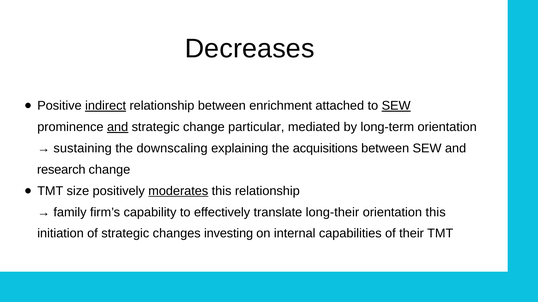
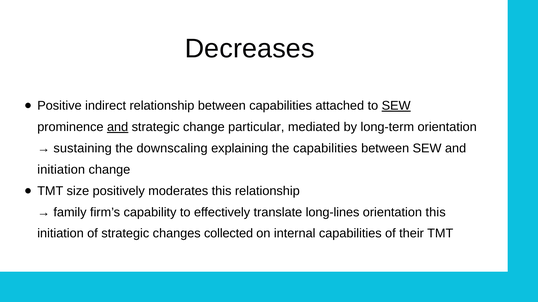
indirect underline: present -> none (106, 106)
between enrichment: enrichment -> capabilities (281, 106)
the acquisitions: acquisitions -> capabilities (325, 149)
research: research -> initiation (61, 170)
moderates underline: present -> none (178, 191)
long-their: long-their -> long-lines (333, 213)
investing: investing -> collected (229, 234)
